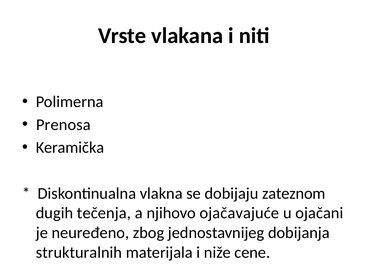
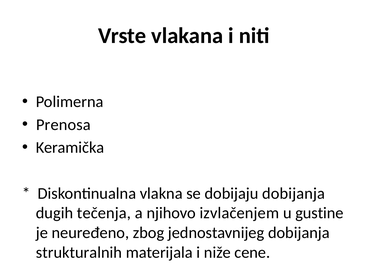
dobijaju zateznom: zateznom -> dobijanja (294, 193)
ojačavajuće: ojačavajuće -> izvlačenjem (239, 213)
ojačani: ojačani -> gustine (319, 213)
